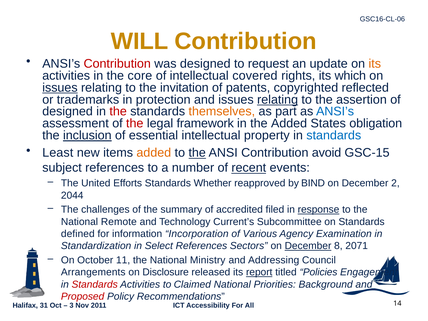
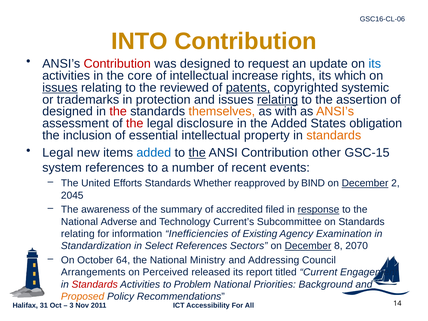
WILL: WILL -> INTO (139, 41)
its colour: orange -> blue (375, 64)
covered: covered -> increase (255, 76)
invitation: invitation -> reviewed (184, 88)
patents underline: none -> present (248, 88)
reflected: reflected -> systemic (365, 88)
part: part -> with (286, 112)
ANSI’s colour: blue -> orange (335, 112)
framework: framework -> disclosure (205, 124)
inclusion underline: present -> none (87, 136)
standards colour: blue -> orange (334, 136)
Least: Least -> Legal (58, 153)
added colour: orange -> blue (154, 153)
avoid: avoid -> other (326, 153)
subject: subject -> system (62, 168)
recent underline: present -> none (249, 168)
December underline: none -> present (365, 183)
2044: 2044 -> 2045 (72, 195)
challenges: challenges -> awareness (105, 210)
Remote: Remote -> Adverse (119, 222)
defined: defined -> relating (78, 234)
Incorporation: Incorporation -> Inefficiencies (197, 234)
Various: Various -> Existing (260, 234)
2071: 2071 -> 2070 (357, 246)
11: 11 -> 64 (123, 260)
Disclosure: Disclosure -> Perceived (166, 272)
report underline: present -> none (259, 272)
Policies: Policies -> Current (318, 272)
Claimed: Claimed -> Problem (192, 284)
Proposed colour: red -> orange (83, 296)
